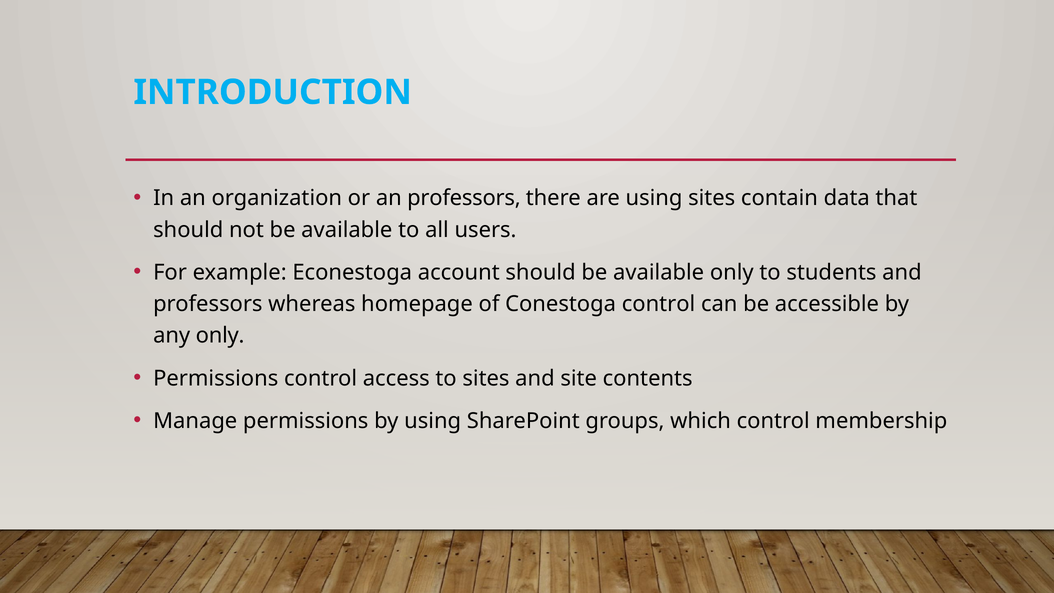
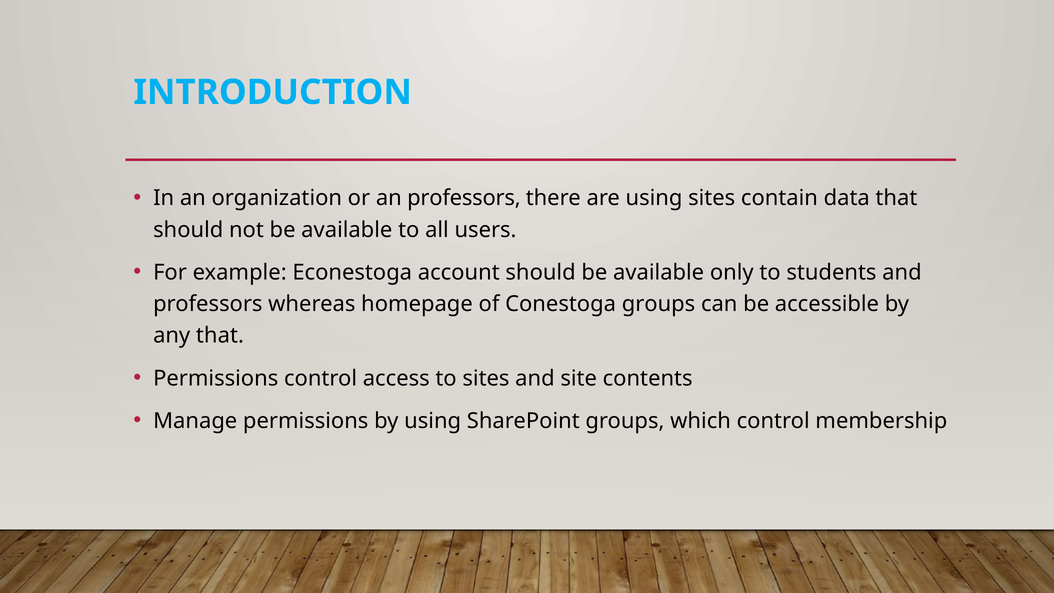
Conestoga control: control -> groups (659, 304)
any only: only -> that (220, 336)
